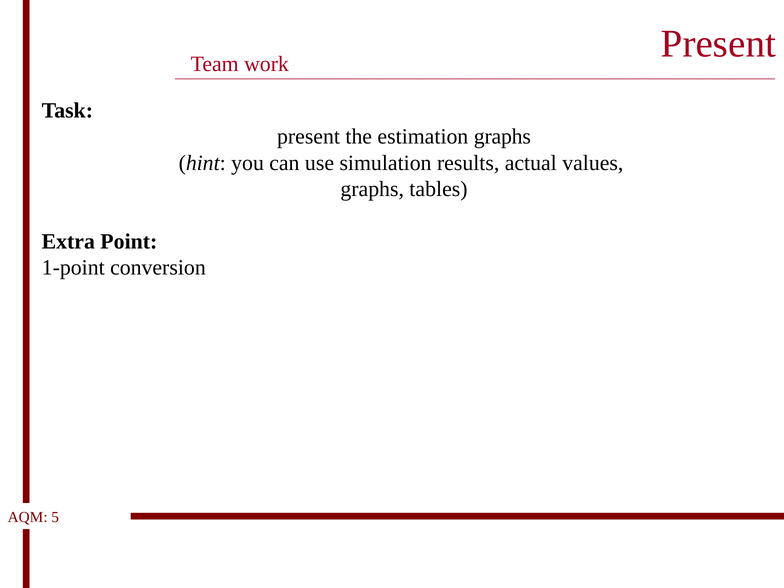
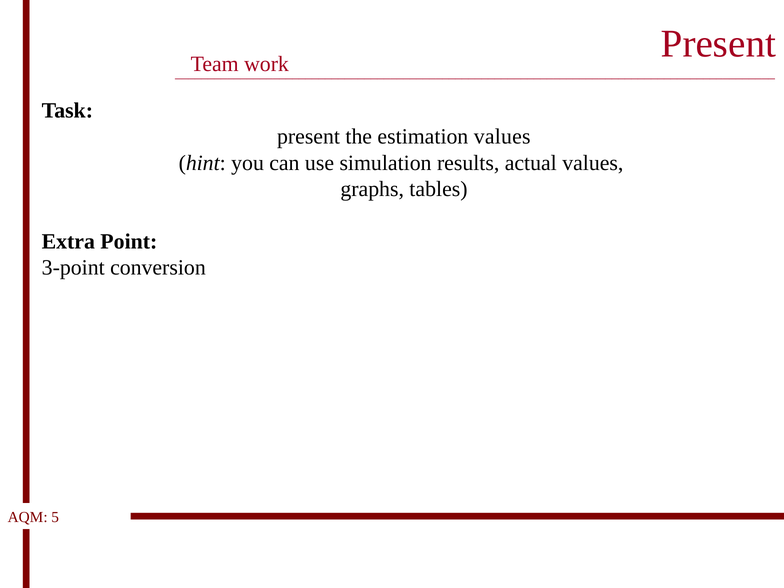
estimation graphs: graphs -> values (502, 137)
1-point: 1-point -> 3-point (73, 268)
